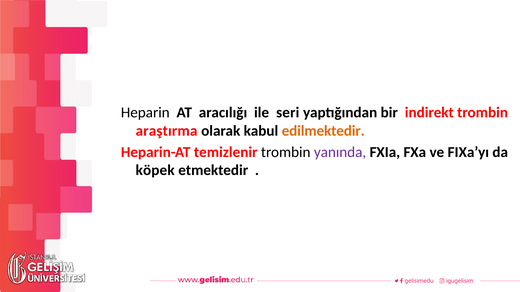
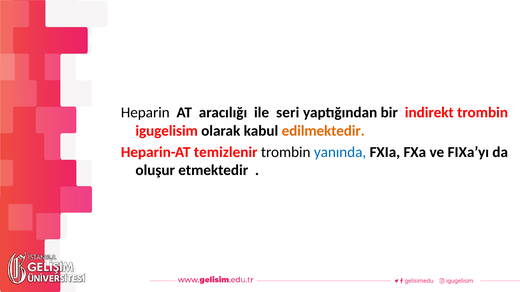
araştırma: araştırma -> igugelisim (167, 131)
yanında colour: purple -> blue (340, 152)
köpek: köpek -> oluşur (155, 170)
